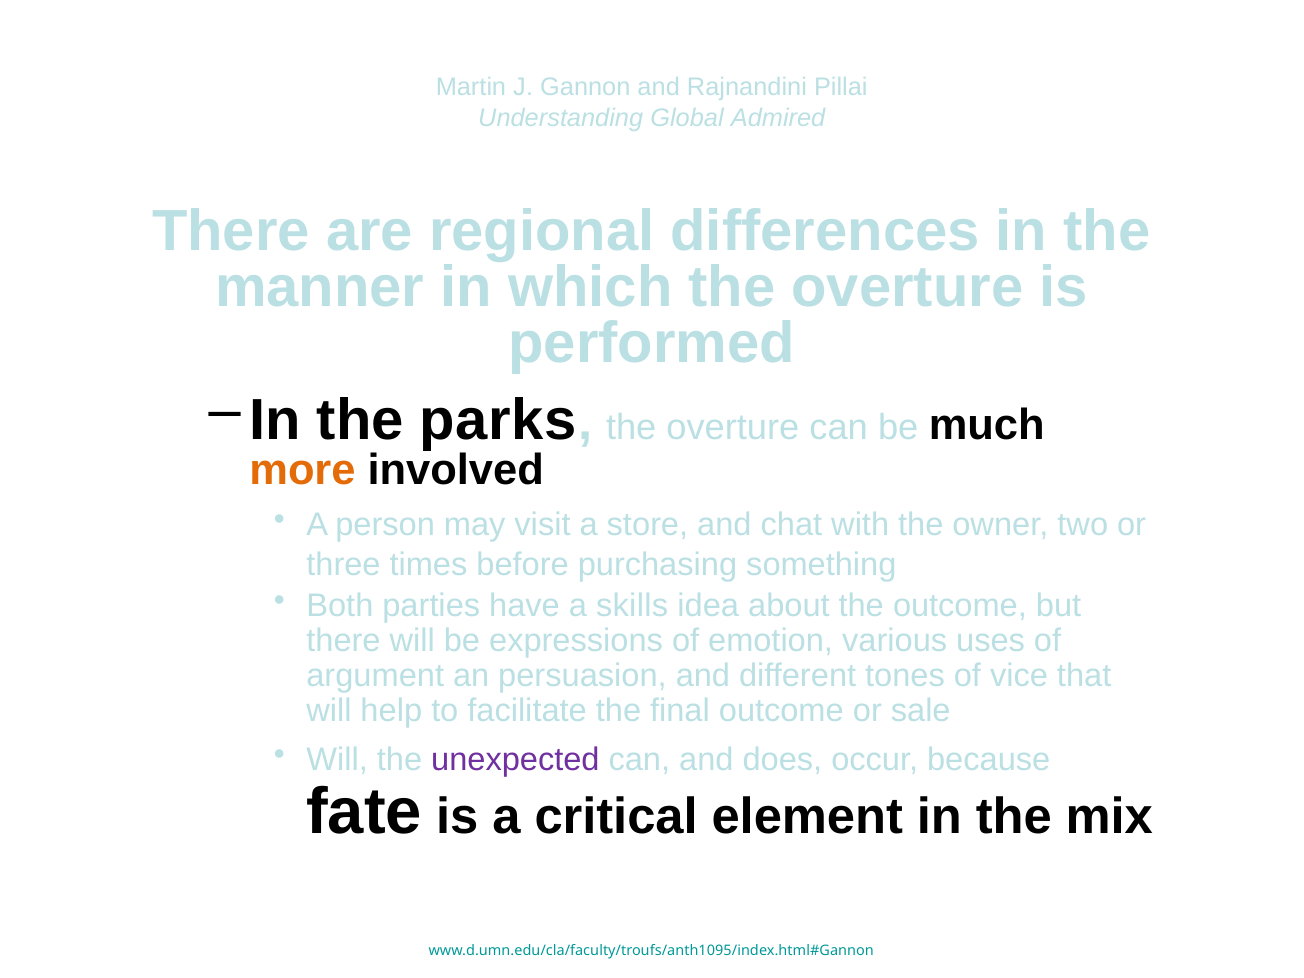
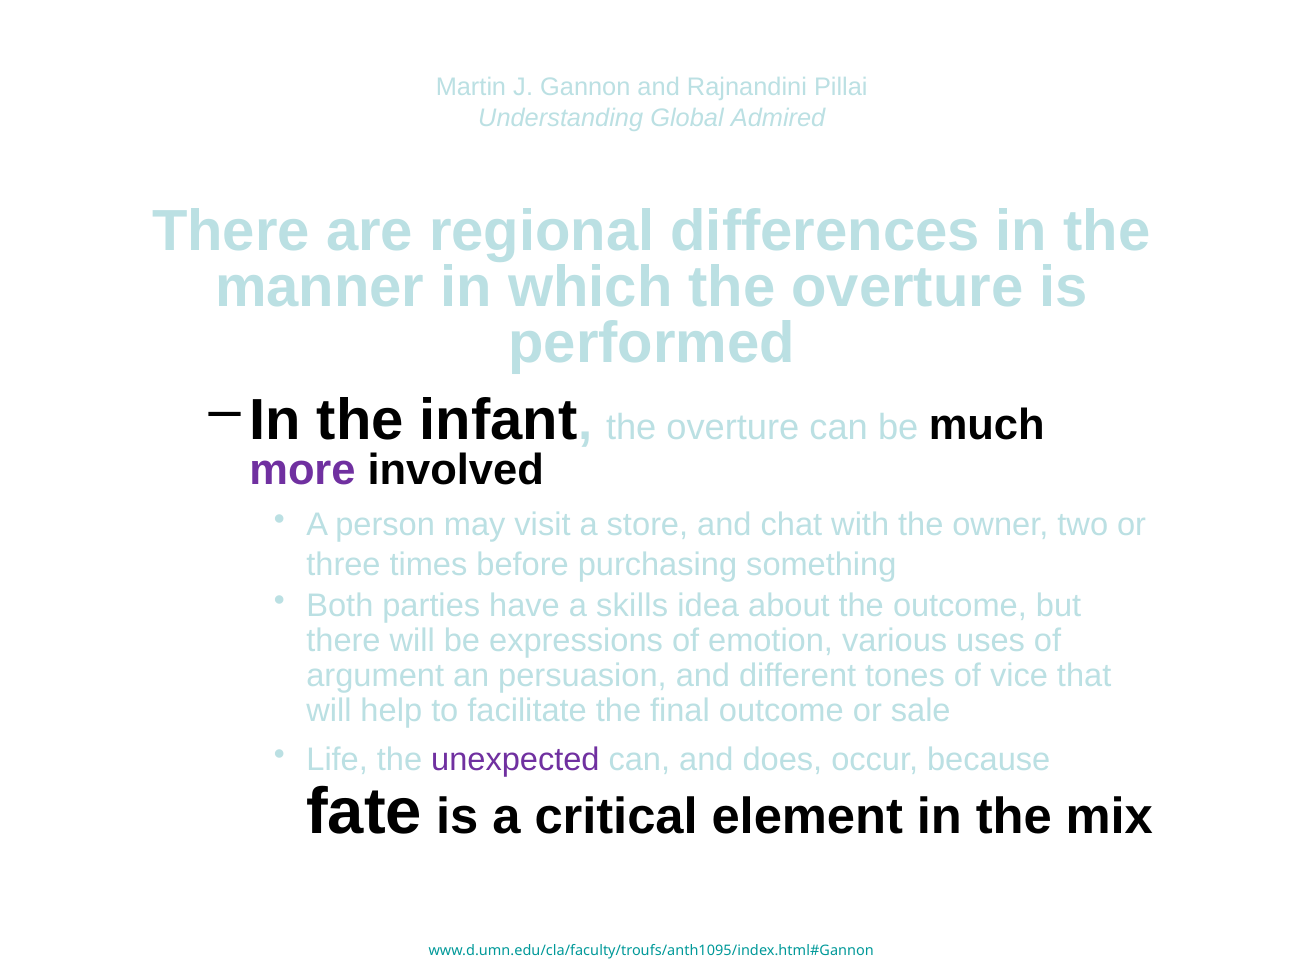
parks: parks -> infant (499, 421)
more colour: orange -> purple (302, 470)
Will: Will -> Life (337, 759)
